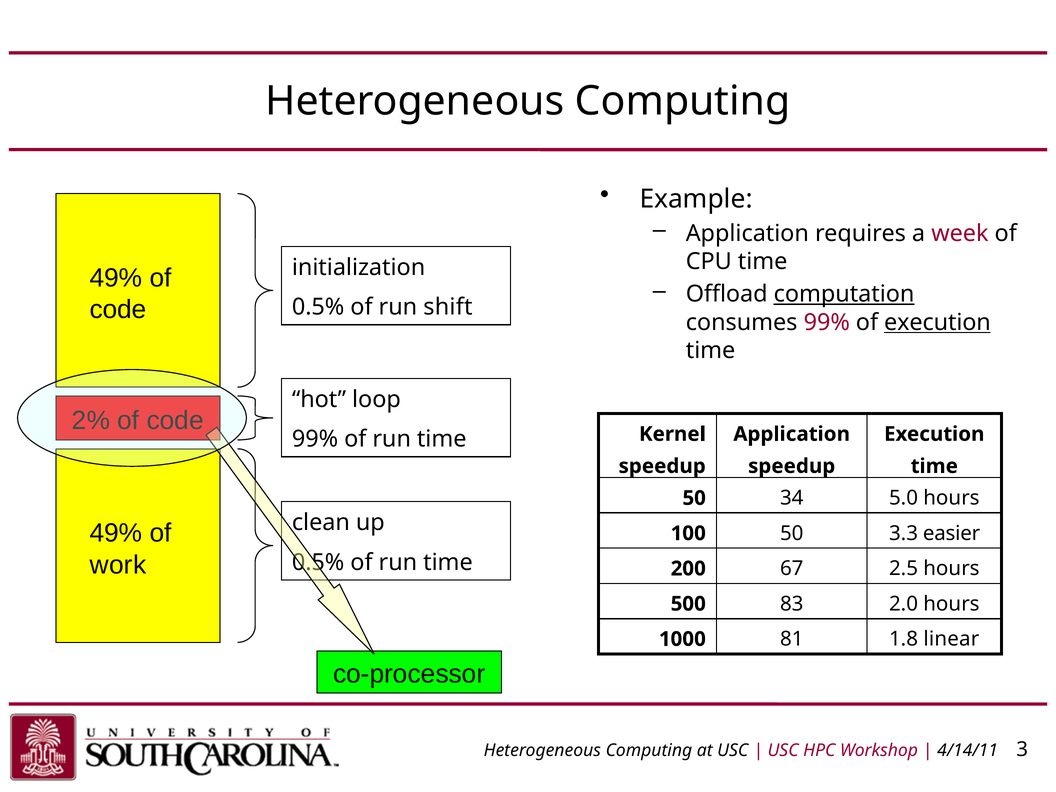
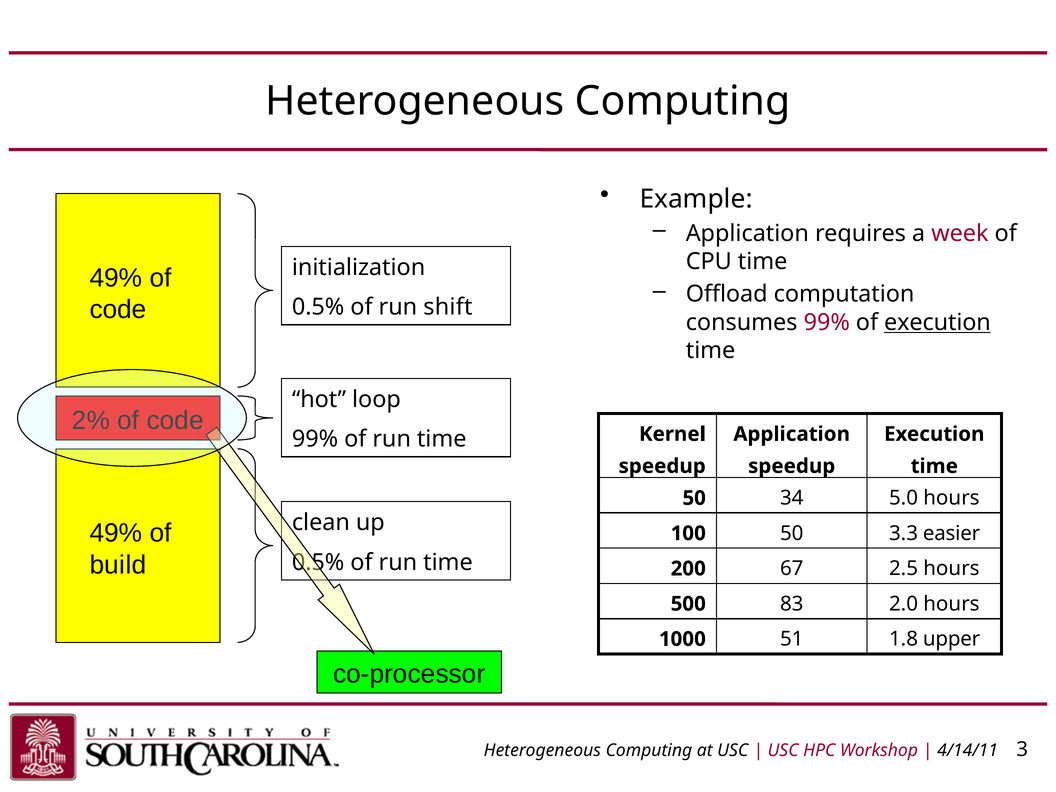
computation underline: present -> none (844, 294)
work: work -> build (118, 565)
81: 81 -> 51 (792, 639)
linear: linear -> upper (952, 639)
